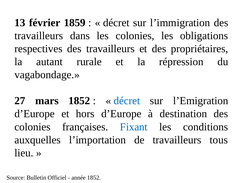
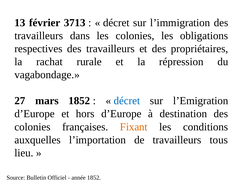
1859: 1859 -> 3713 (75, 23)
autant: autant -> rachat (49, 62)
Fixant colour: blue -> orange (134, 126)
